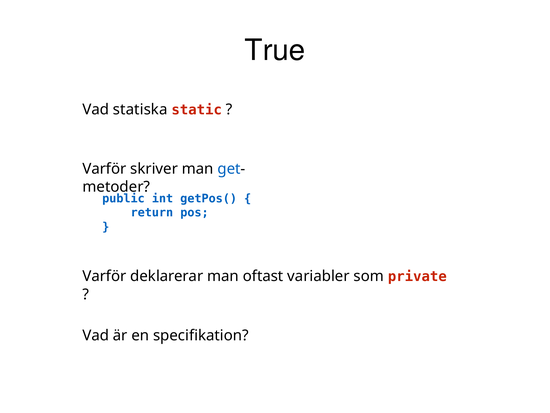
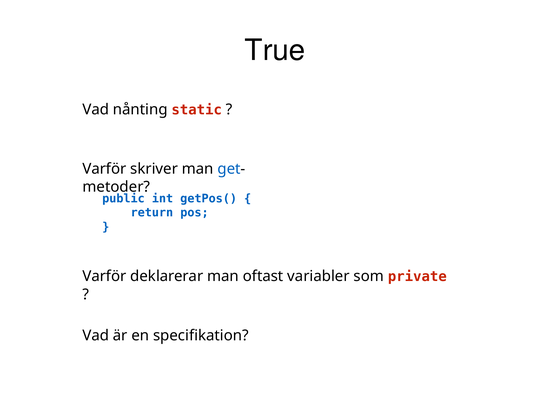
statiska: statiska -> nånting (140, 109)
